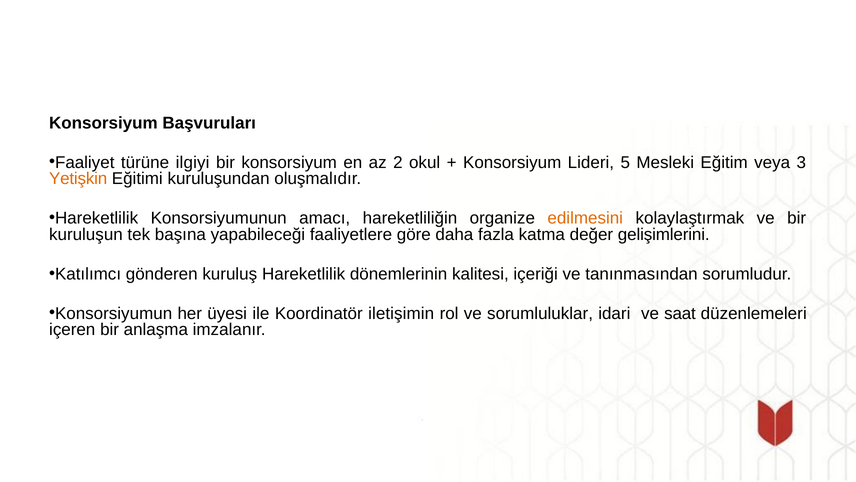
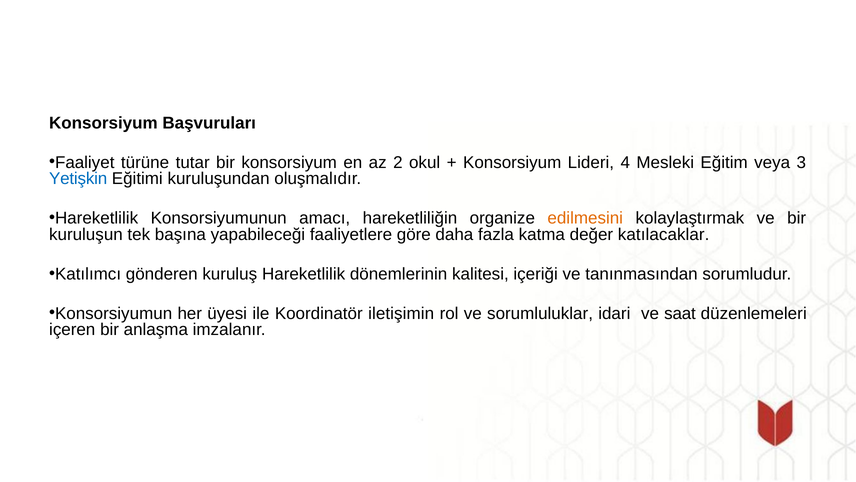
ilgiyi: ilgiyi -> tutar (193, 162)
5: 5 -> 4 (625, 162)
Yetişkin colour: orange -> blue (78, 179)
gelişimlerini: gelişimlerini -> katılacaklar (664, 234)
